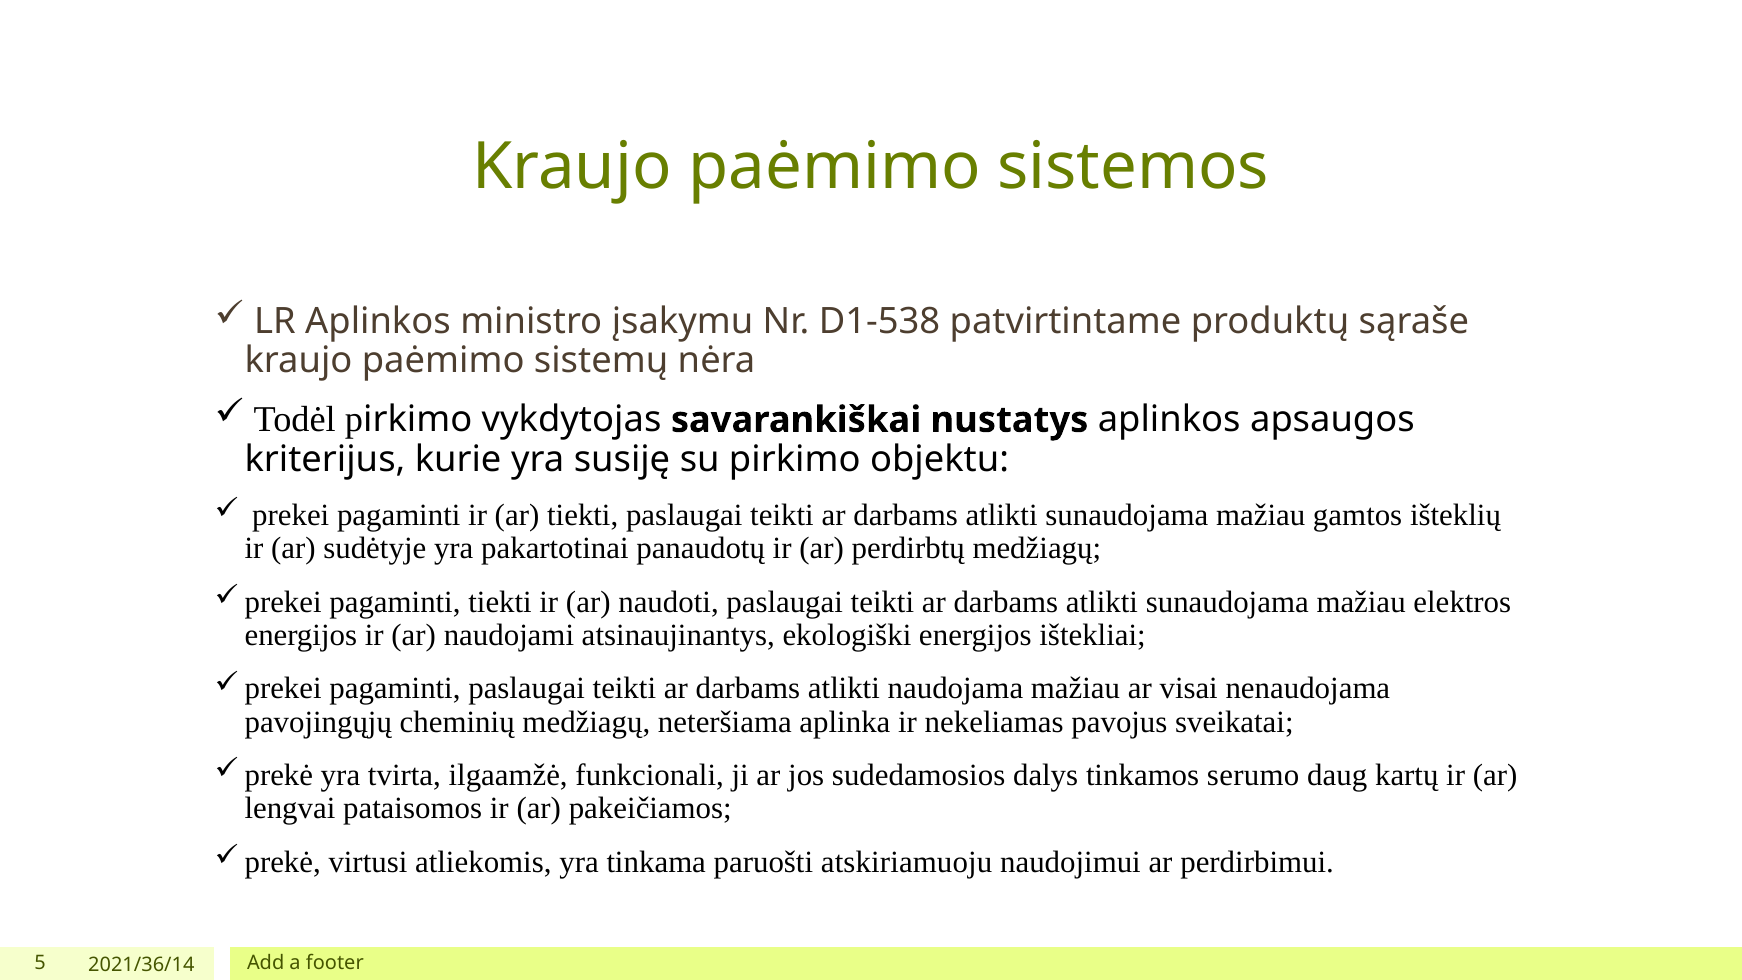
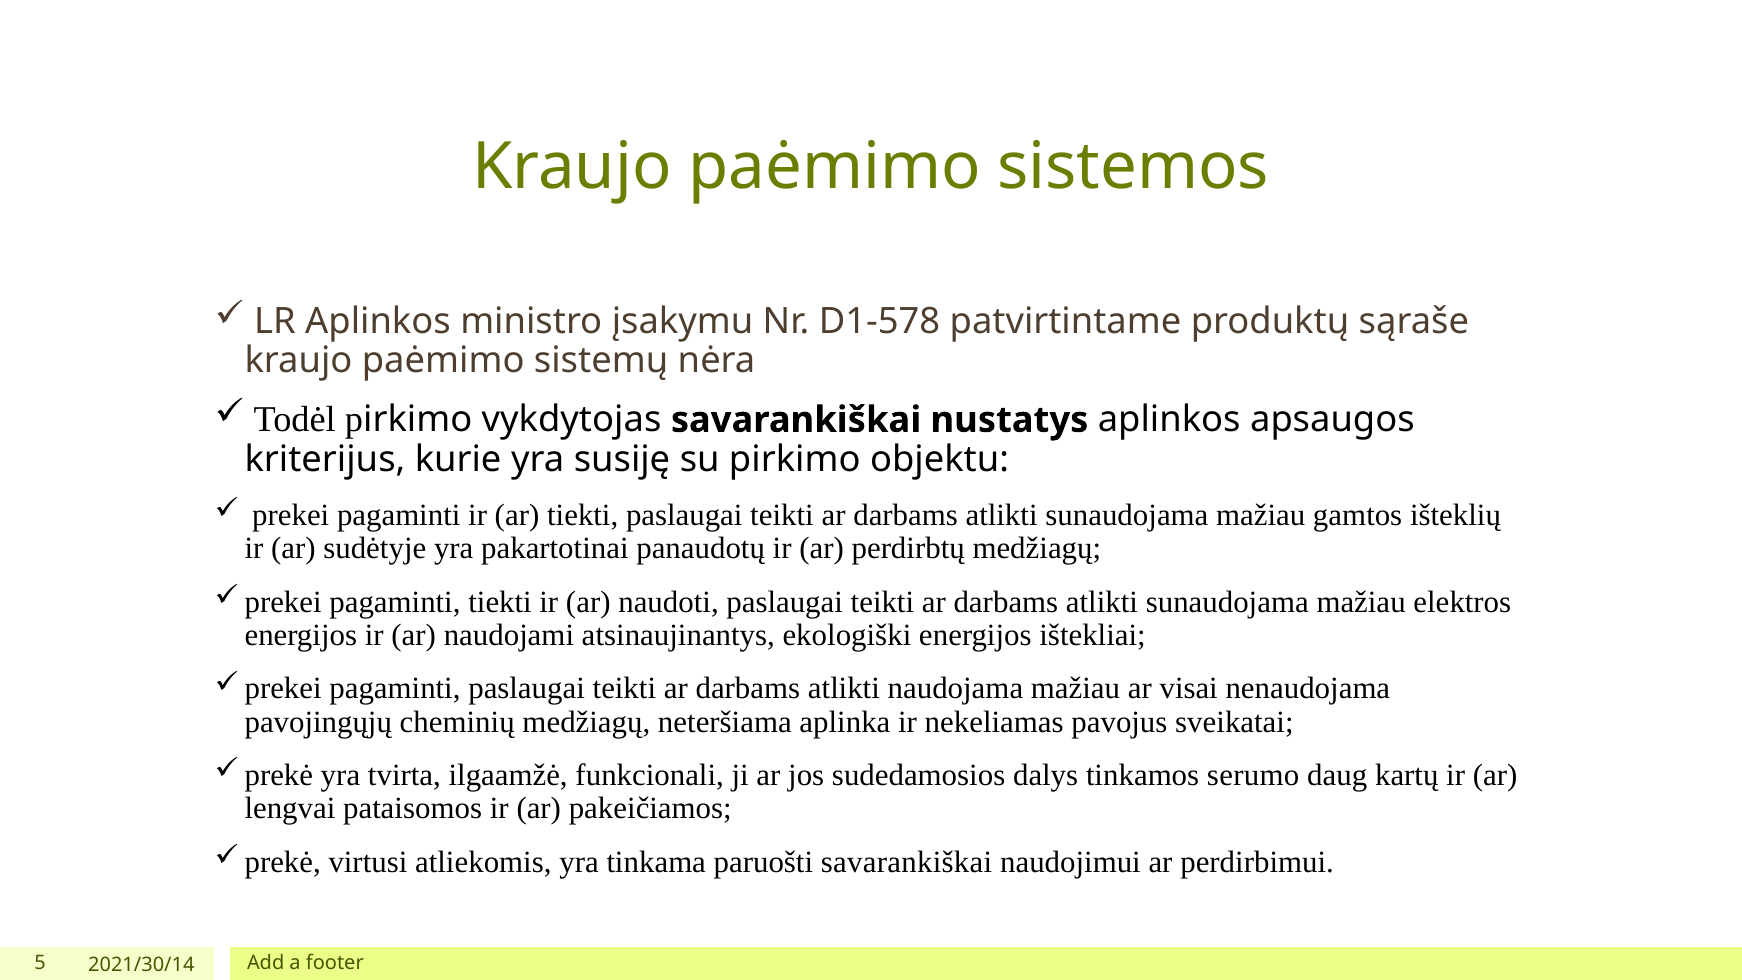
D1-538: D1-538 -> D1-578 (880, 321)
paruošti atskiriamuoju: atskiriamuoju -> savarankiškai (907, 862)
2021/36/14: 2021/36/14 -> 2021/30/14 (141, 965)
